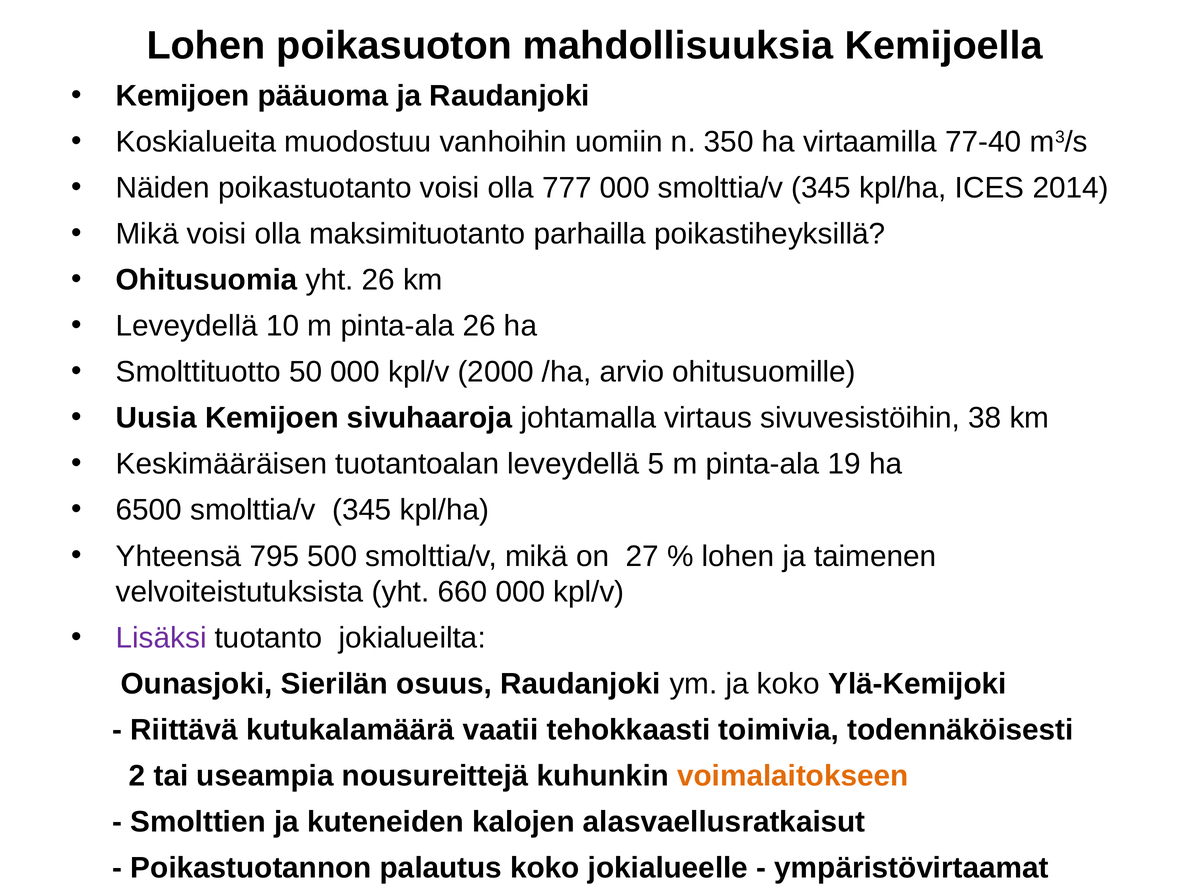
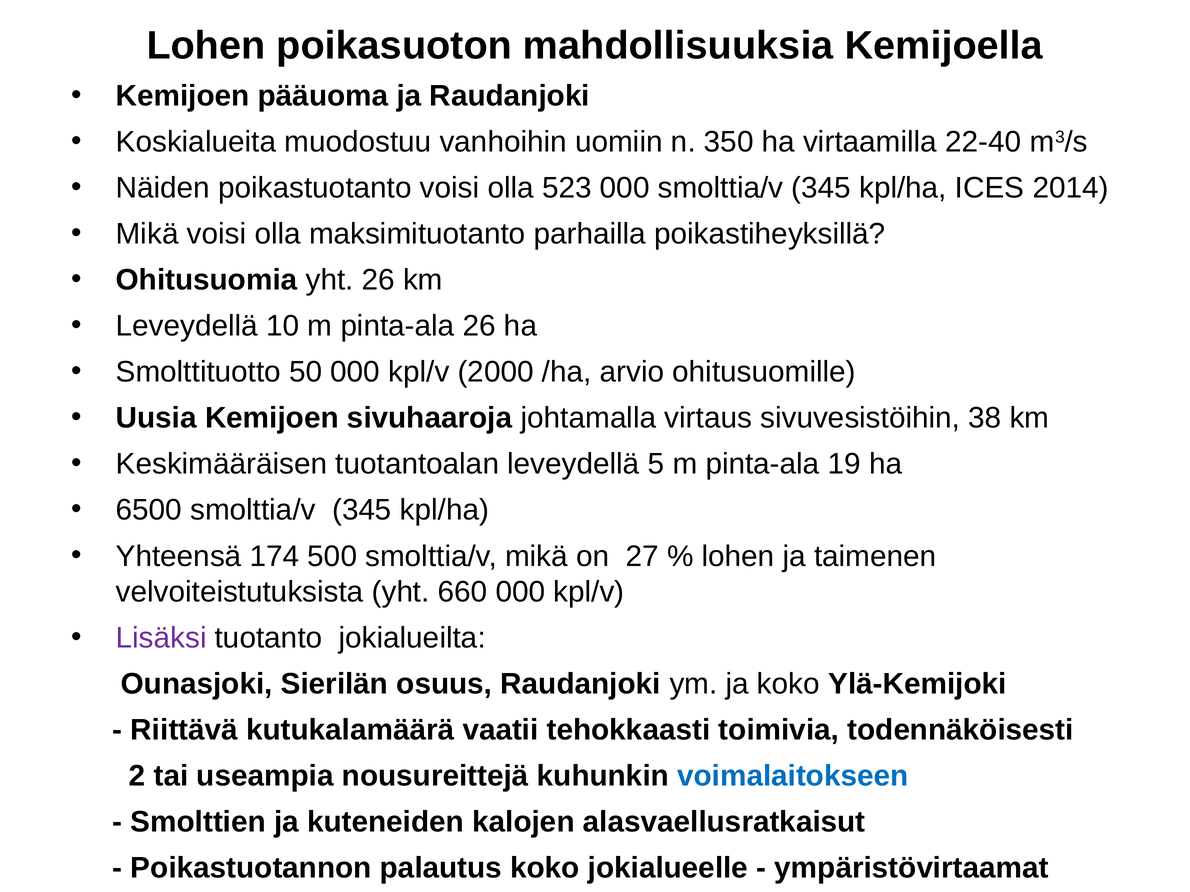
77-40: 77-40 -> 22-40 (983, 142)
777: 777 -> 523 (567, 188)
795: 795 -> 174 (274, 557)
voimalaitokseen colour: orange -> blue (793, 776)
